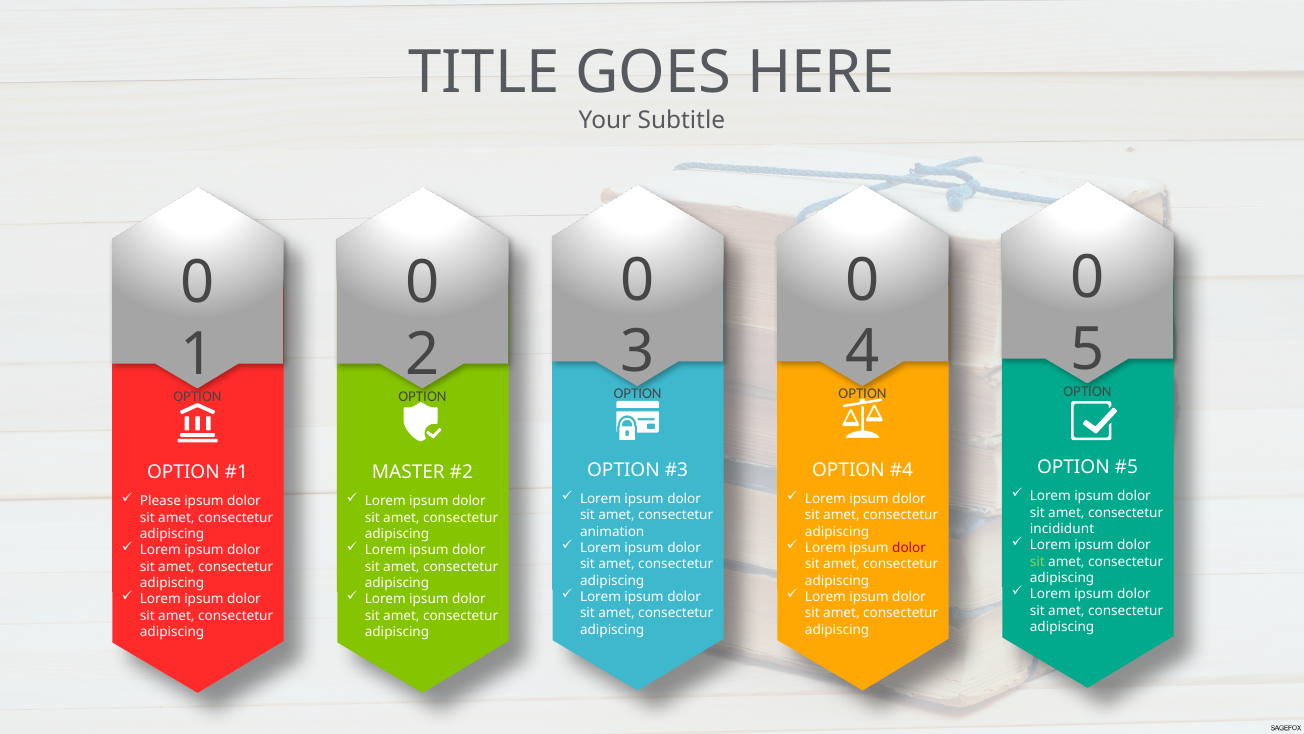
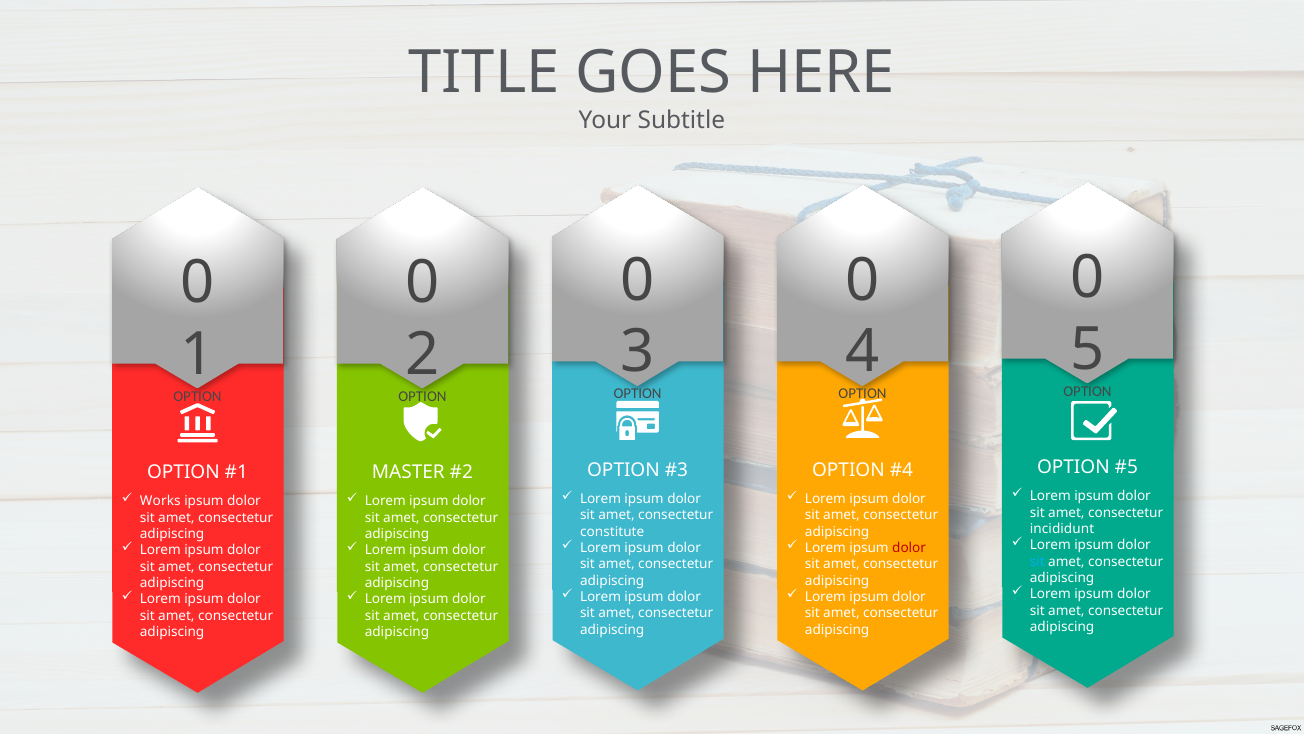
Please: Please -> Works (160, 501)
animation: animation -> constitute (612, 531)
sit colour: light green -> light blue (1037, 561)
